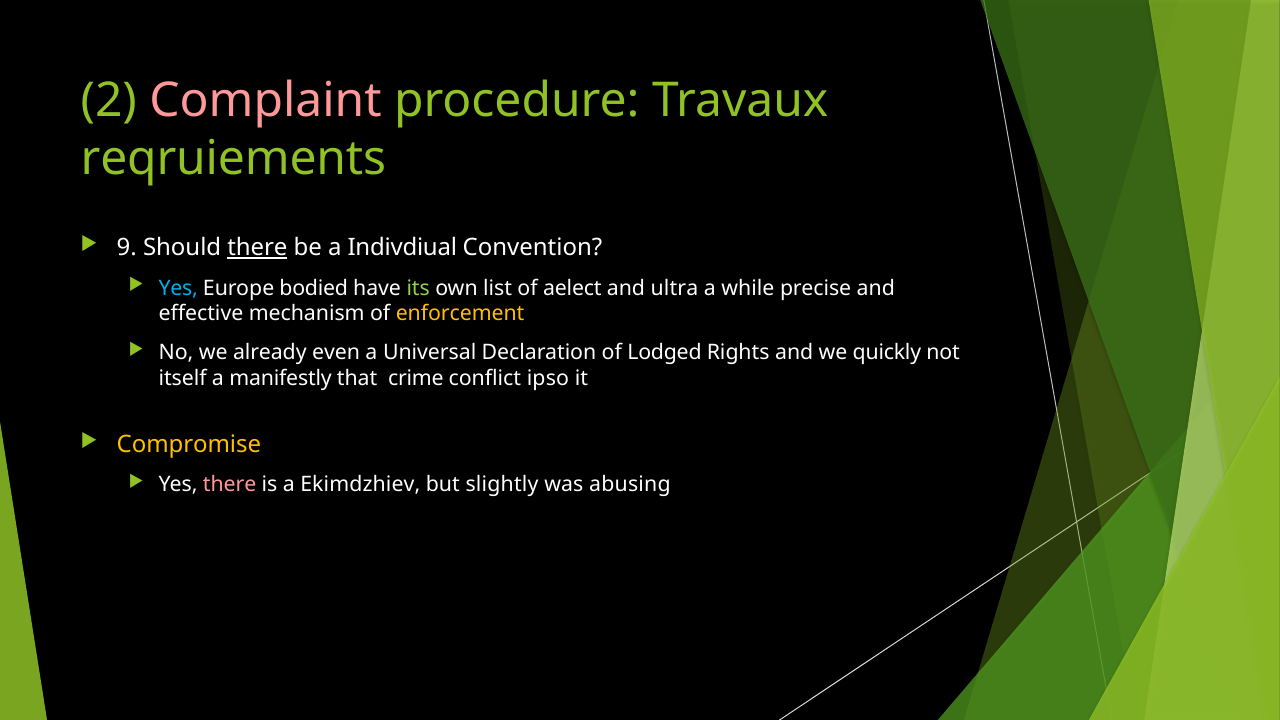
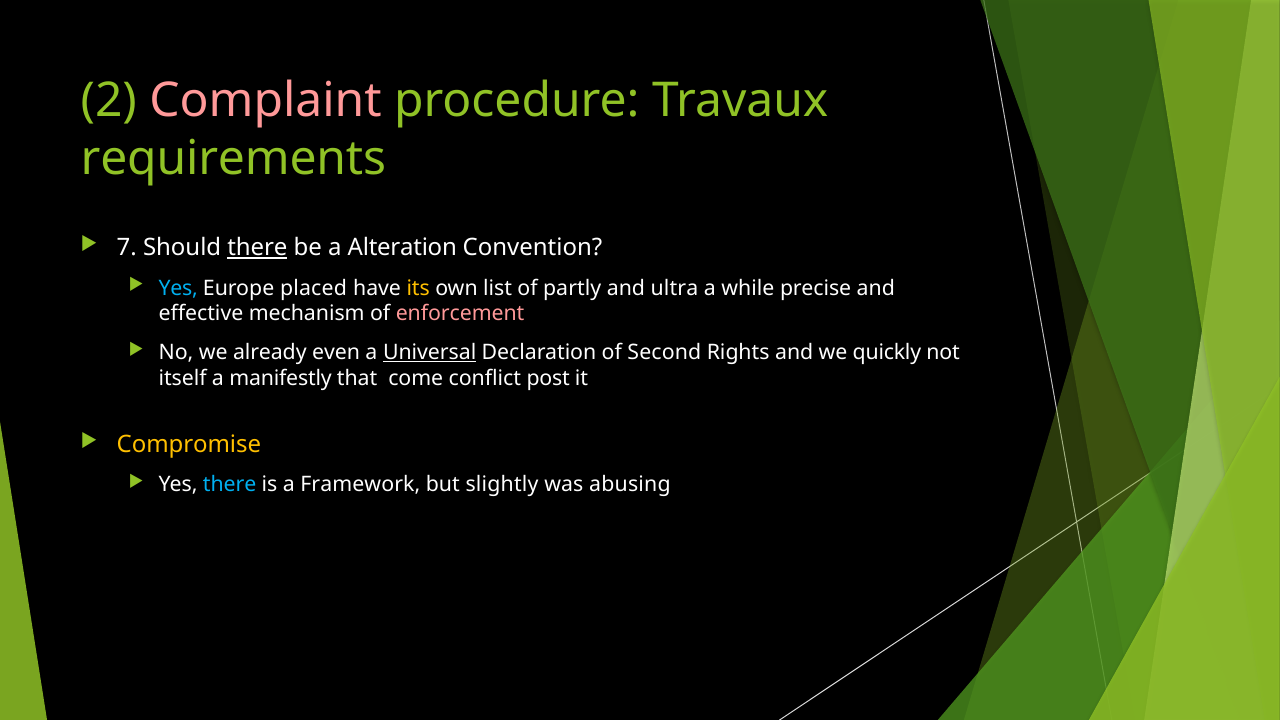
reqruiements: reqruiements -> requirements (233, 159)
9: 9 -> 7 (127, 248)
Indivdiual: Indivdiual -> Alteration (402, 248)
bodied: bodied -> placed (314, 288)
its colour: light green -> yellow (418, 288)
aelect: aelect -> partly (572, 288)
enforcement colour: yellow -> pink (460, 314)
Universal underline: none -> present (430, 352)
Lodged: Lodged -> Second (664, 352)
crime: crime -> come (416, 378)
ipso: ipso -> post (548, 378)
there colour: pink -> light blue (230, 485)
Ekimdzhiev: Ekimdzhiev -> Framework (360, 485)
